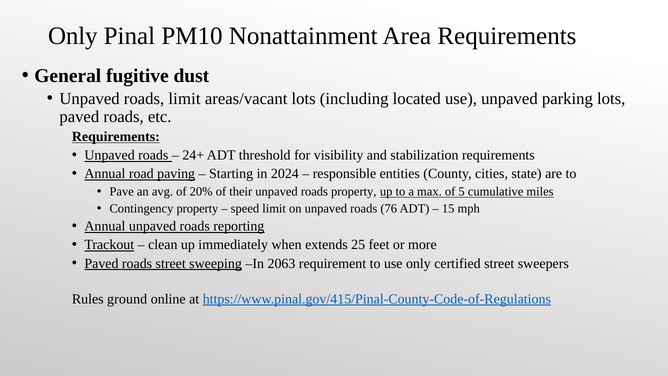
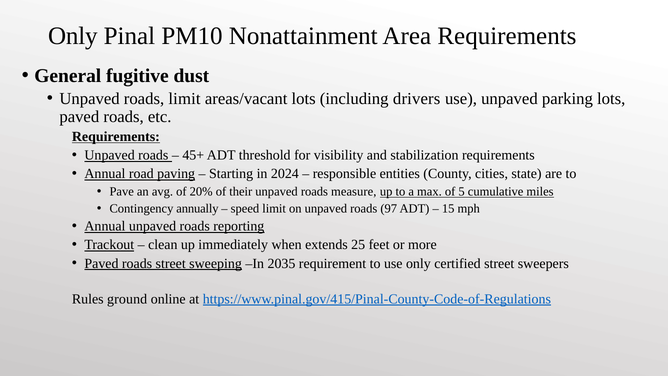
located: located -> drivers (417, 99)
24+: 24+ -> 45+ (193, 155)
roads property: property -> measure (354, 191)
Contingency property: property -> annually (197, 208)
76: 76 -> 97 (389, 208)
2063: 2063 -> 2035 (281, 263)
